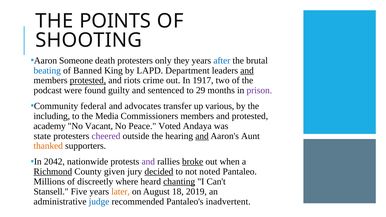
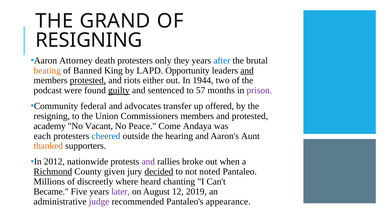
POINTS: POINTS -> GRAND (115, 21)
SHOOTING: SHOOTING -> RESIGNING (89, 40)
Someone: Someone -> Attorney (76, 61)
beating colour: blue -> orange (47, 70)
Department: Department -> Opportunity (188, 70)
crime: crime -> either (153, 80)
1917: 1917 -> 1944 (203, 80)
guilty underline: none -> present (119, 90)
29: 29 -> 57 (201, 90)
various: various -> offered (220, 106)
including: including -> resigning (52, 116)
Media: Media -> Union (107, 116)
Voted: Voted -> Come (170, 126)
state: state -> each (42, 136)
cheered colour: purple -> blue (106, 136)
and underline: present -> none (202, 136)
2042: 2042 -> 2012 (54, 162)
broke underline: present -> none (193, 162)
chanting underline: present -> none (179, 182)
Stansell: Stansell -> Became (51, 192)
later colour: orange -> purple (121, 192)
18: 18 -> 12 (178, 192)
judge colour: blue -> purple (99, 202)
inadvertent: inadvertent -> appearance (228, 202)
